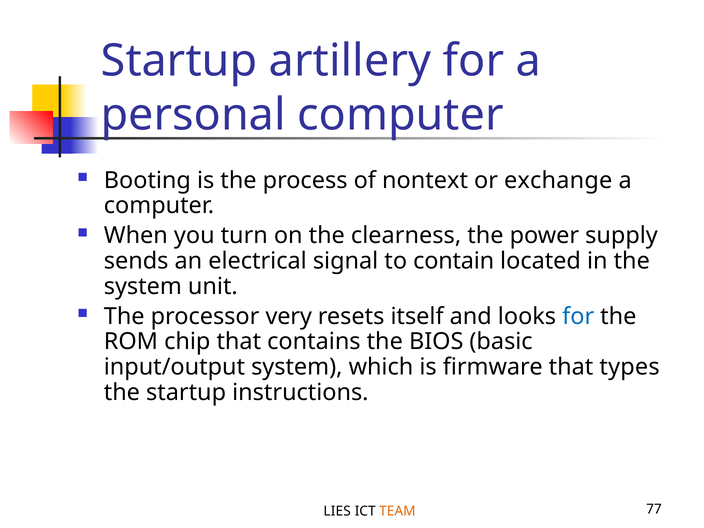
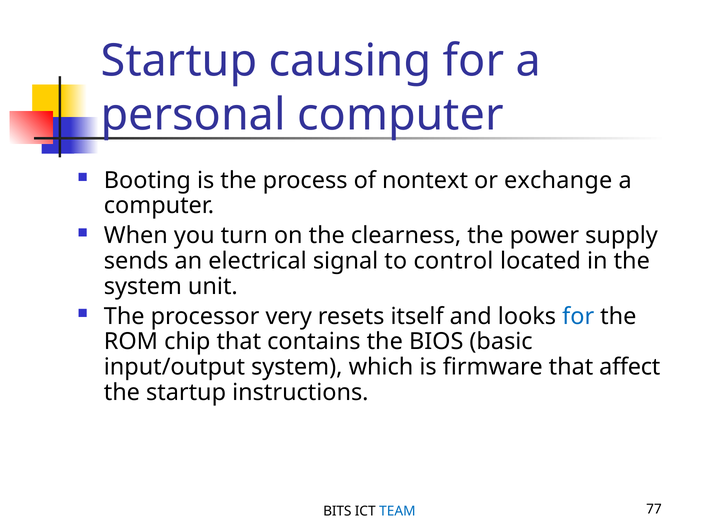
artillery: artillery -> causing (350, 61)
contain: contain -> control (453, 261)
types: types -> affect (630, 367)
LIES: LIES -> BITS (337, 511)
TEAM colour: orange -> blue (397, 511)
